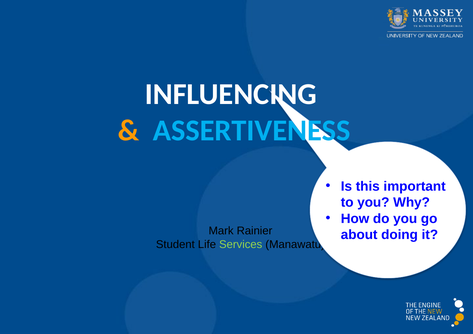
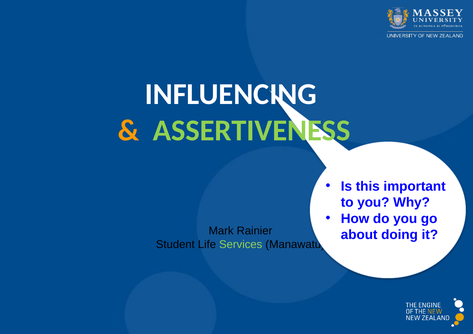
ASSERTIVENESS colour: light blue -> light green (252, 131)
